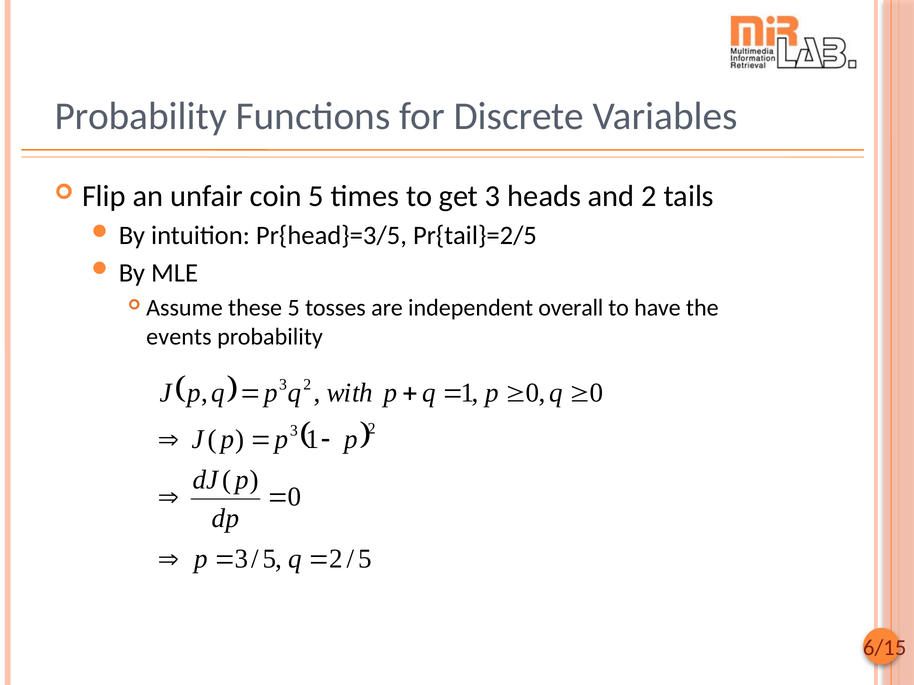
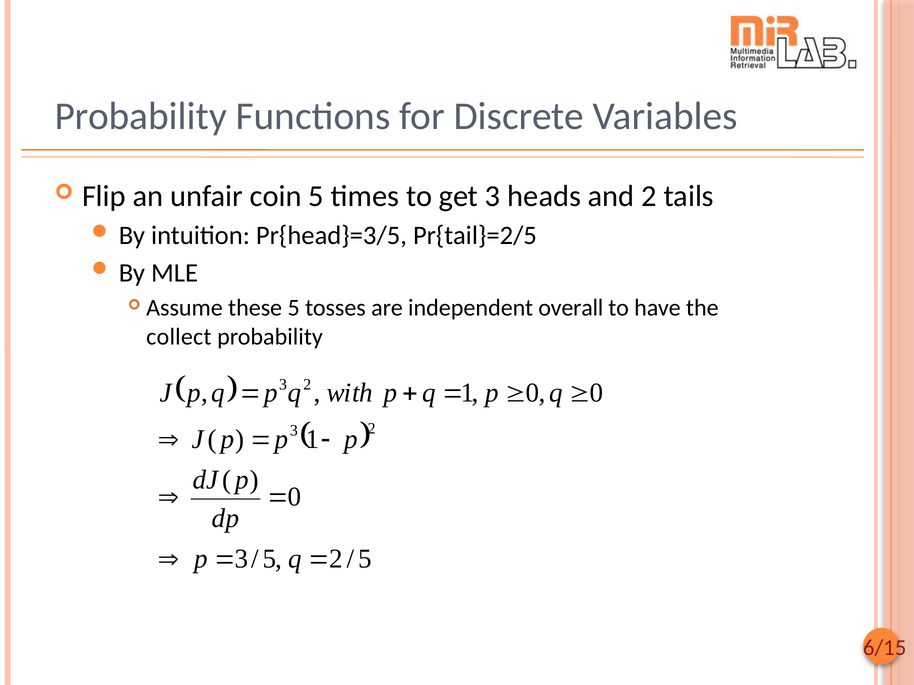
events: events -> collect (179, 337)
